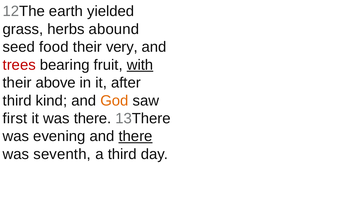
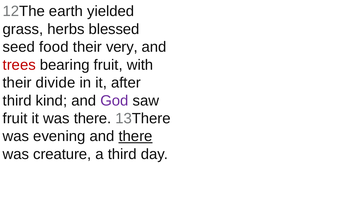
abound: abound -> blessed (114, 29)
with underline: present -> none (140, 65)
above: above -> divide (56, 83)
God colour: orange -> purple (114, 101)
first: first -> fruit (15, 119)
seventh: seventh -> creature (62, 154)
